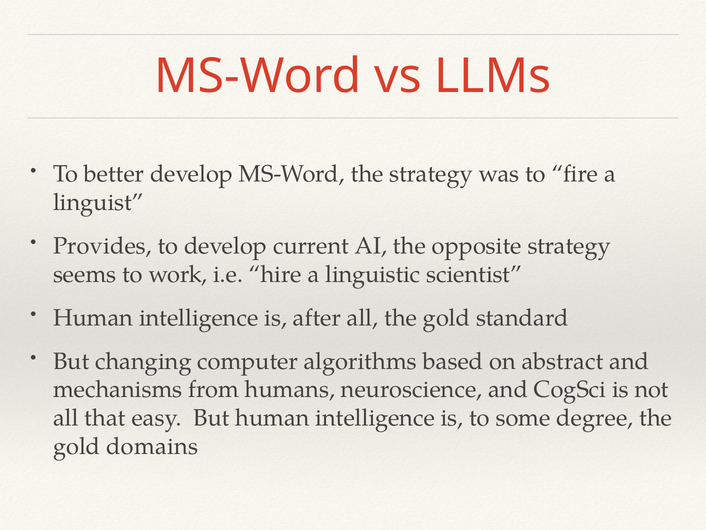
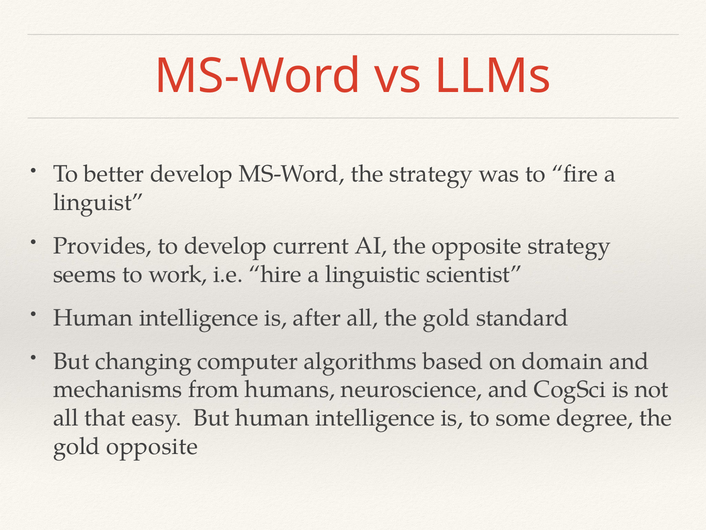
abstract: abstract -> domain (562, 361)
gold domains: domains -> opposite (152, 446)
